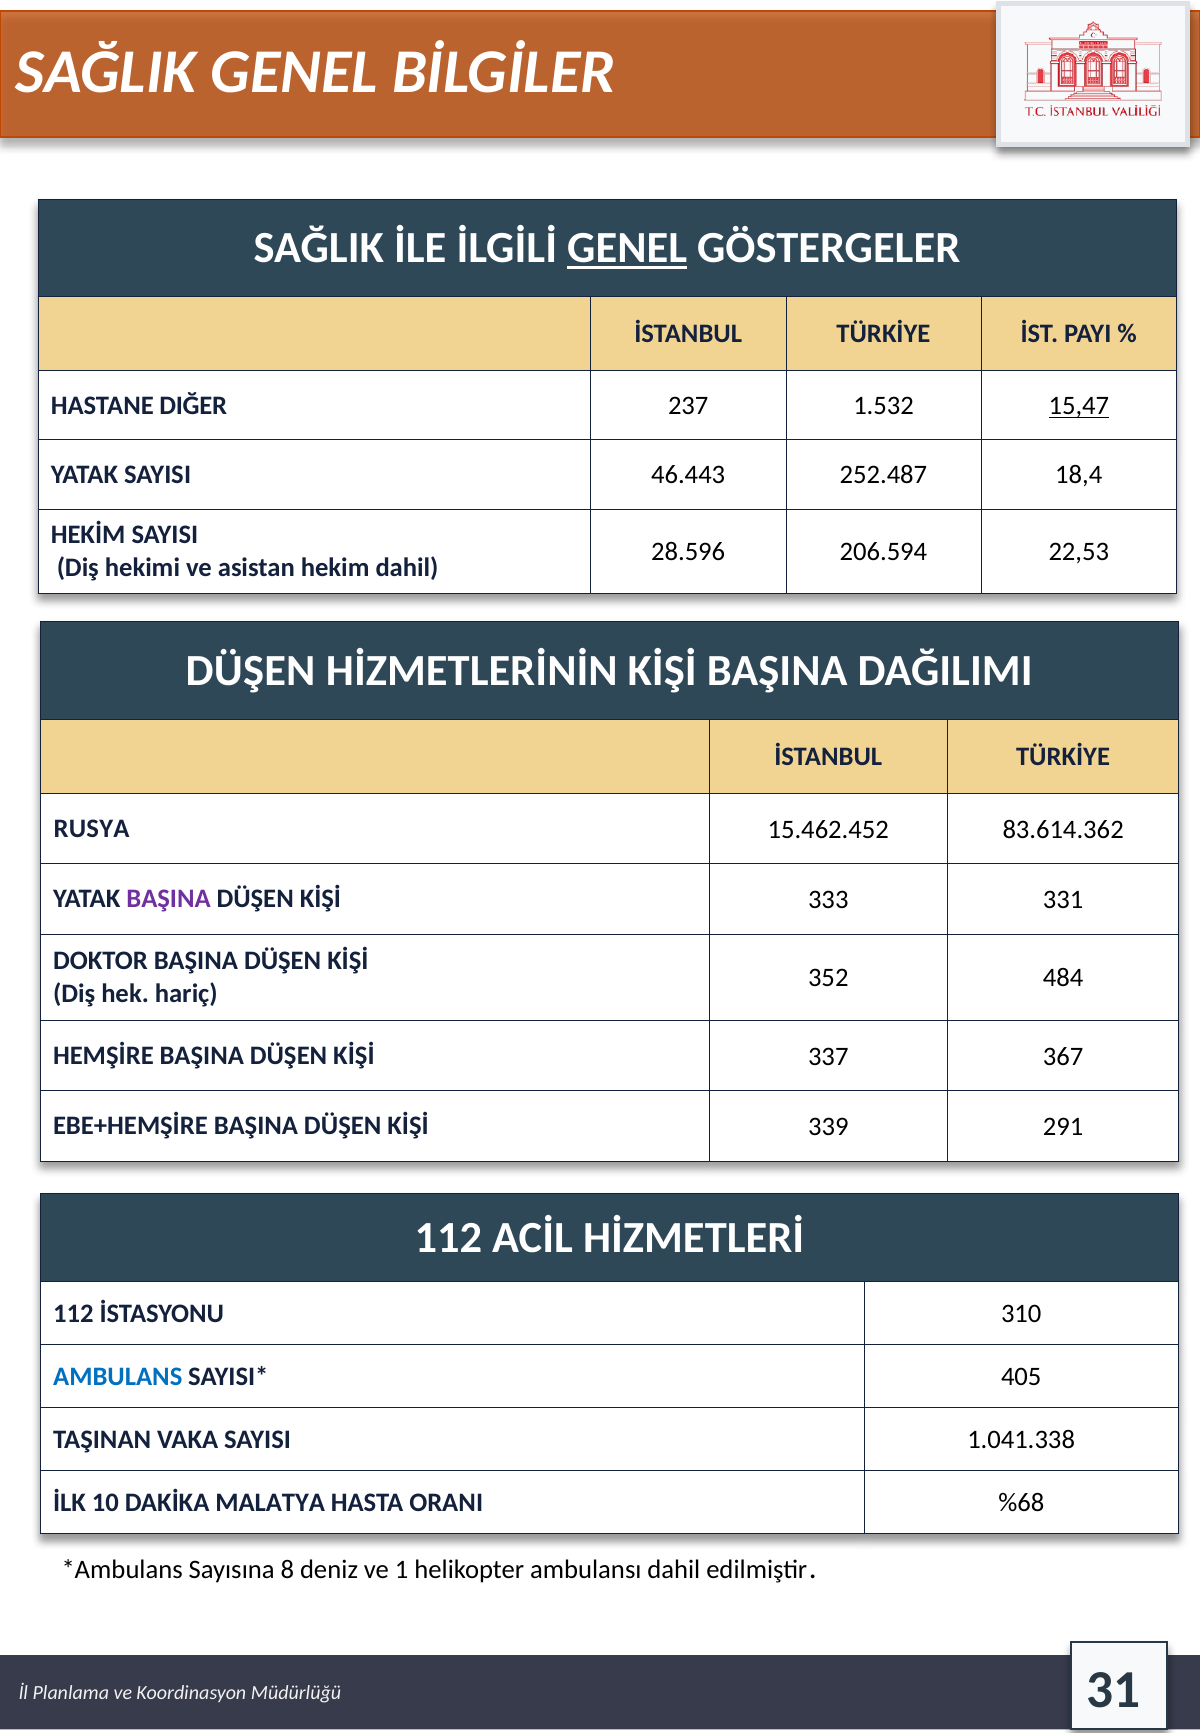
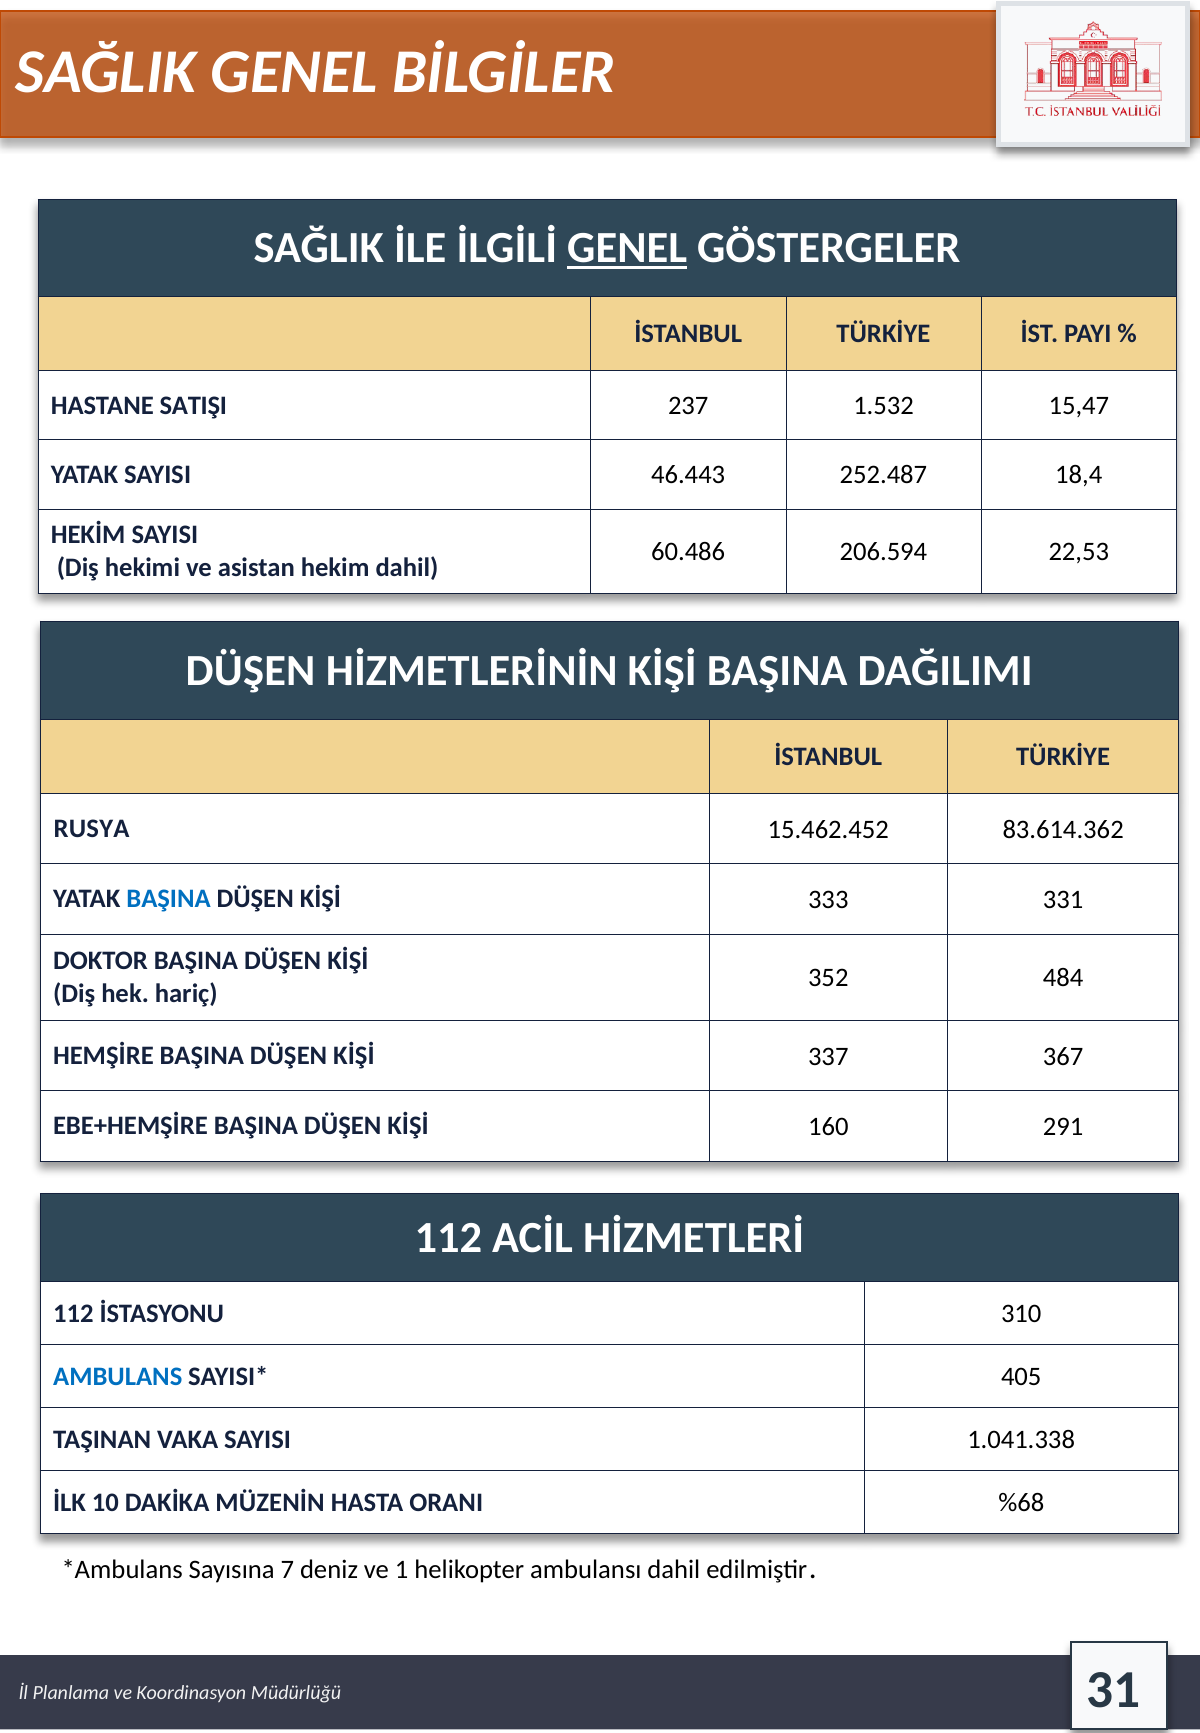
DIĞER: DIĞER -> SATIŞI (193, 405)
15,47 underline: present -> none (1079, 406)
28.596: 28.596 -> 60.486 (688, 552)
BAŞINA colour: purple -> blue (169, 899)
339: 339 -> 160 (828, 1127)
MALATYA: MALATYA -> MÜZENİN (270, 1503)
8: 8 -> 7 (287, 1570)
